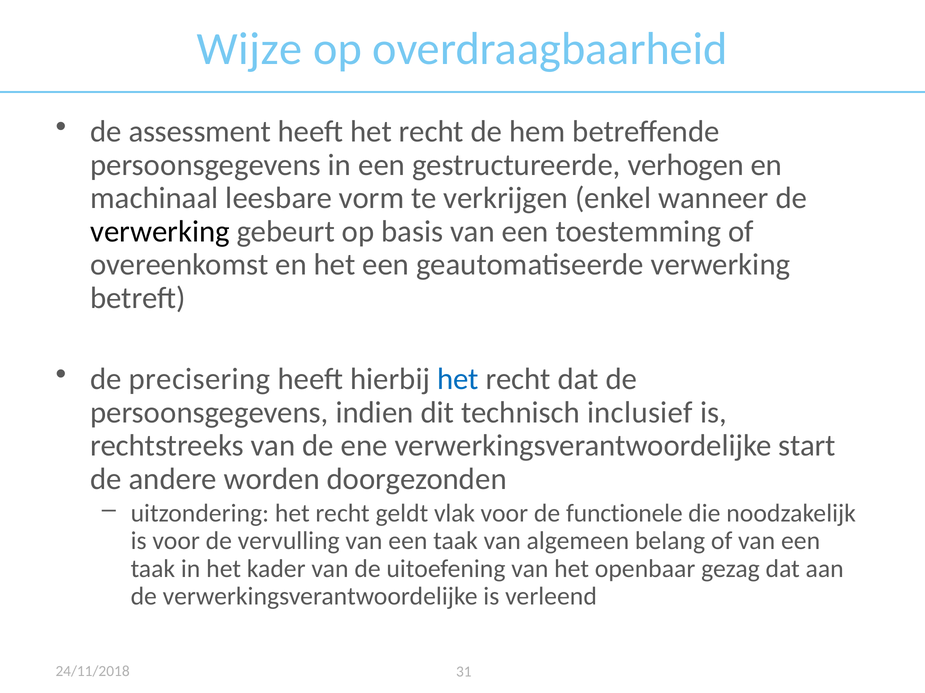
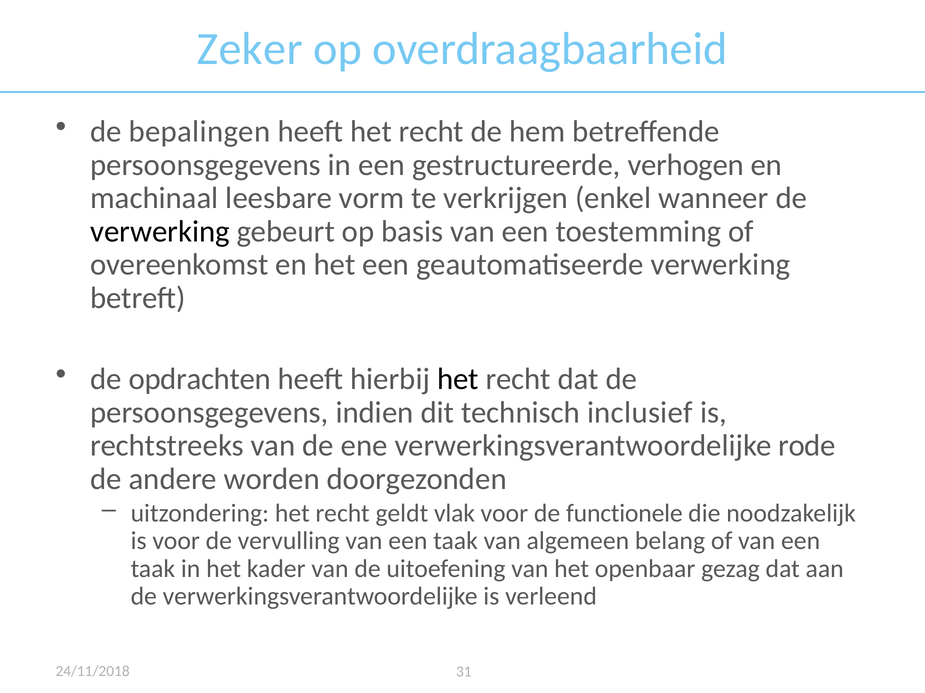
Wijze: Wijze -> Zeker (250, 49)
assessment: assessment -> bepalingen (199, 132)
precisering: precisering -> opdrachten (200, 380)
het colour: blue -> black (458, 380)
start: start -> rode (807, 446)
